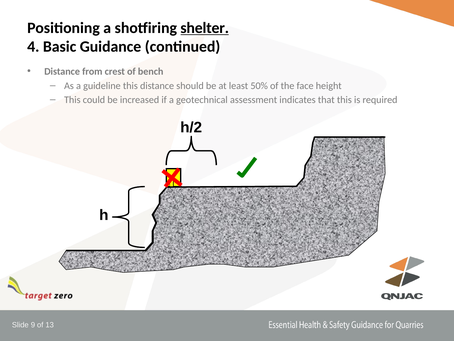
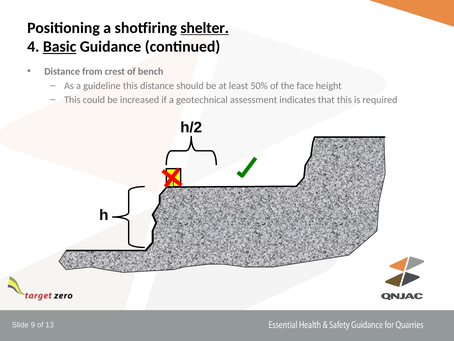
Basic underline: none -> present (60, 47)
